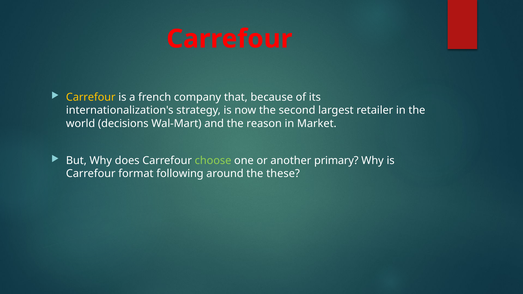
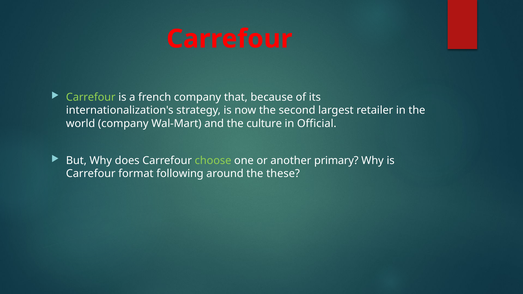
Carrefour colour: yellow -> light green (91, 97)
world decisions: decisions -> company (123, 123)
reason: reason -> culture (264, 123)
Market: Market -> Official (317, 123)
